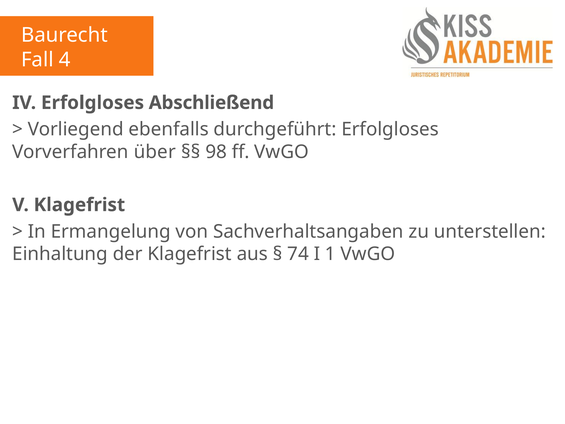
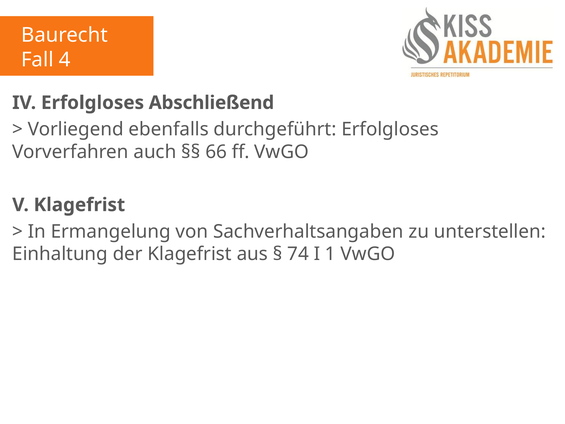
über: über -> auch (155, 152)
98: 98 -> 66 (216, 152)
